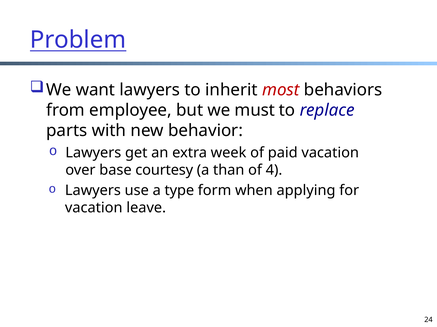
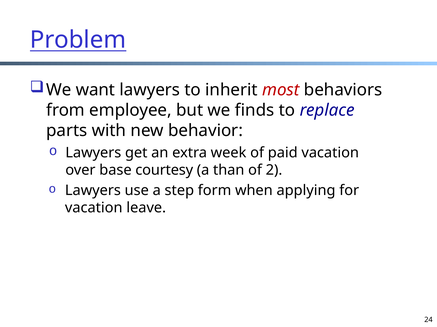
must: must -> finds (255, 110)
4: 4 -> 2 (274, 170)
type: type -> step (179, 191)
